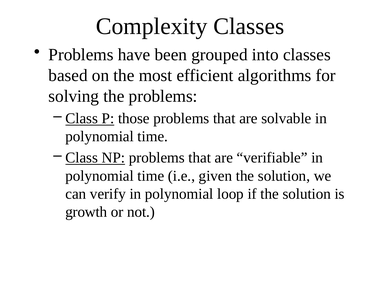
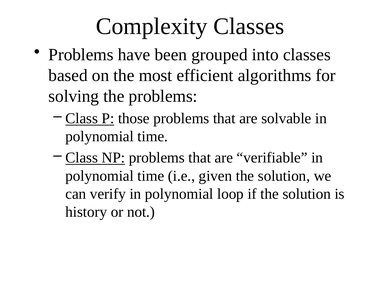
growth: growth -> history (86, 211)
